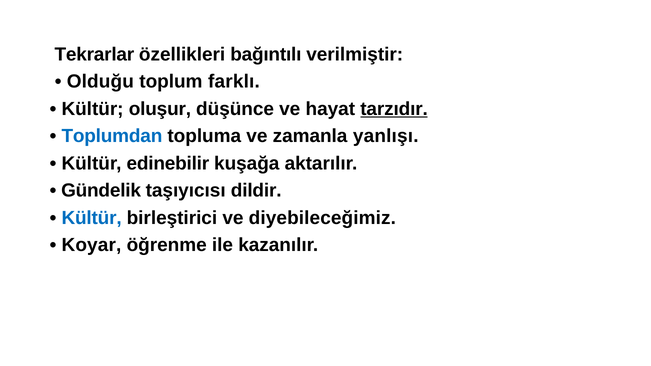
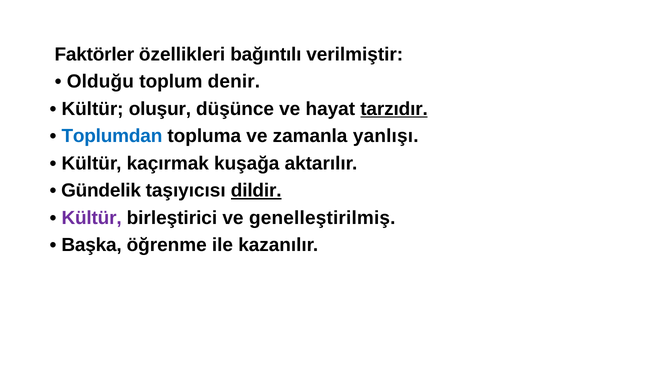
Tekrarlar: Tekrarlar -> Faktörler (94, 54)
farklı: farklı -> denir (234, 82)
edinebilir: edinebilir -> kaçırmak (168, 163)
dildir underline: none -> present (256, 191)
Kültür colour: blue -> purple (92, 218)
diyebileceğimiz: diyebileceğimiz -> genelleştirilmiş (322, 218)
Koyar: Koyar -> Başka (92, 245)
